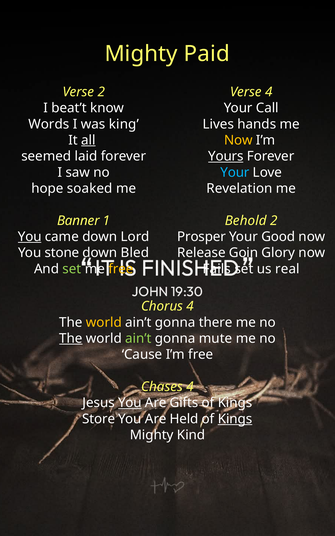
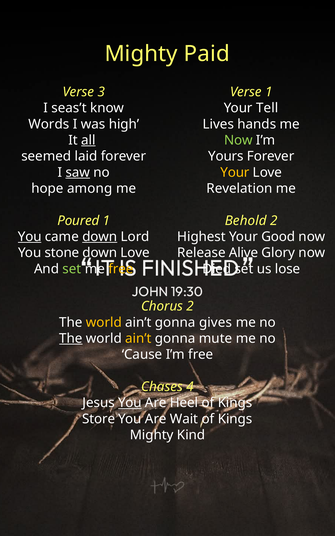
Verse 2: 2 -> 3 (101, 92)
Verse 4: 4 -> 1 (269, 92)
beat’t: beat’t -> seas’t (69, 108)
Call: Call -> Tell (267, 108)
king: king -> high (124, 124)
Now colour: yellow -> light green (238, 140)
Yours underline: present -> none (226, 156)
saw underline: none -> present (78, 172)
Your colour: light blue -> yellow (235, 172)
soaked: soaked -> among (90, 188)
Banner: Banner -> Poured (78, 221)
down underline: none -> present (100, 237)
Prosper: Prosper -> Highest (201, 237)
down Bled: Bled -> Love (135, 253)
Goin: Goin -> Alive (243, 253)
Fails: Fails -> Died (217, 269)
real: real -> lose (288, 269)
Chorus 4: 4 -> 2 (190, 306)
there: there -> gives (216, 322)
ain’t colour: light green -> yellow (138, 338)
Gifts: Gifts -> Heel (184, 403)
Held: Held -> Wait (184, 419)
Kings underline: present -> none (235, 419)
